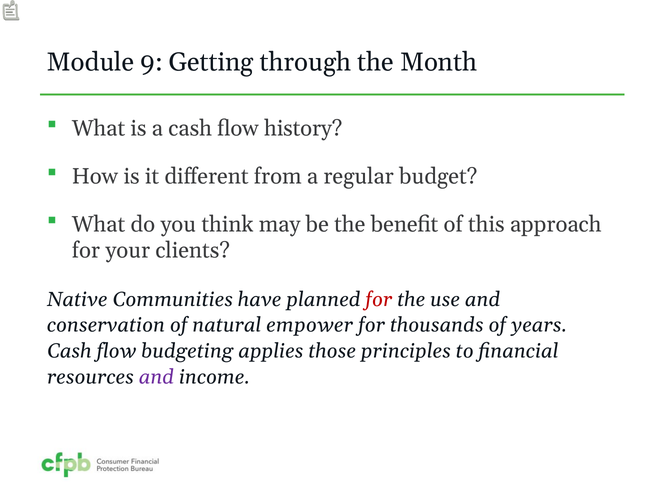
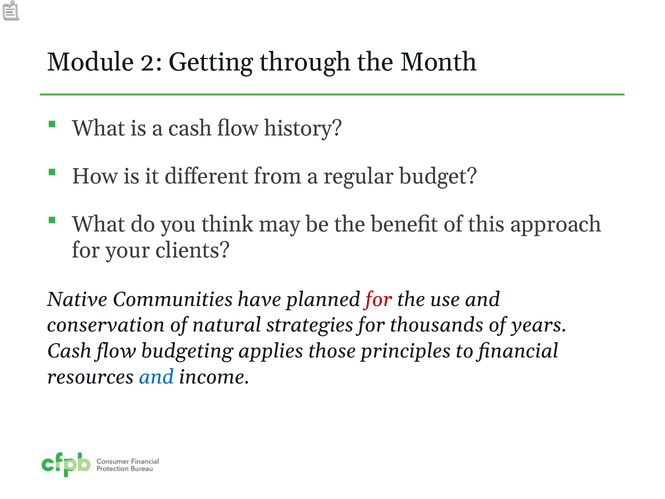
9: 9 -> 2 (151, 62)
empower: empower -> strategies (310, 325)
and colour: purple -> blue (156, 377)
